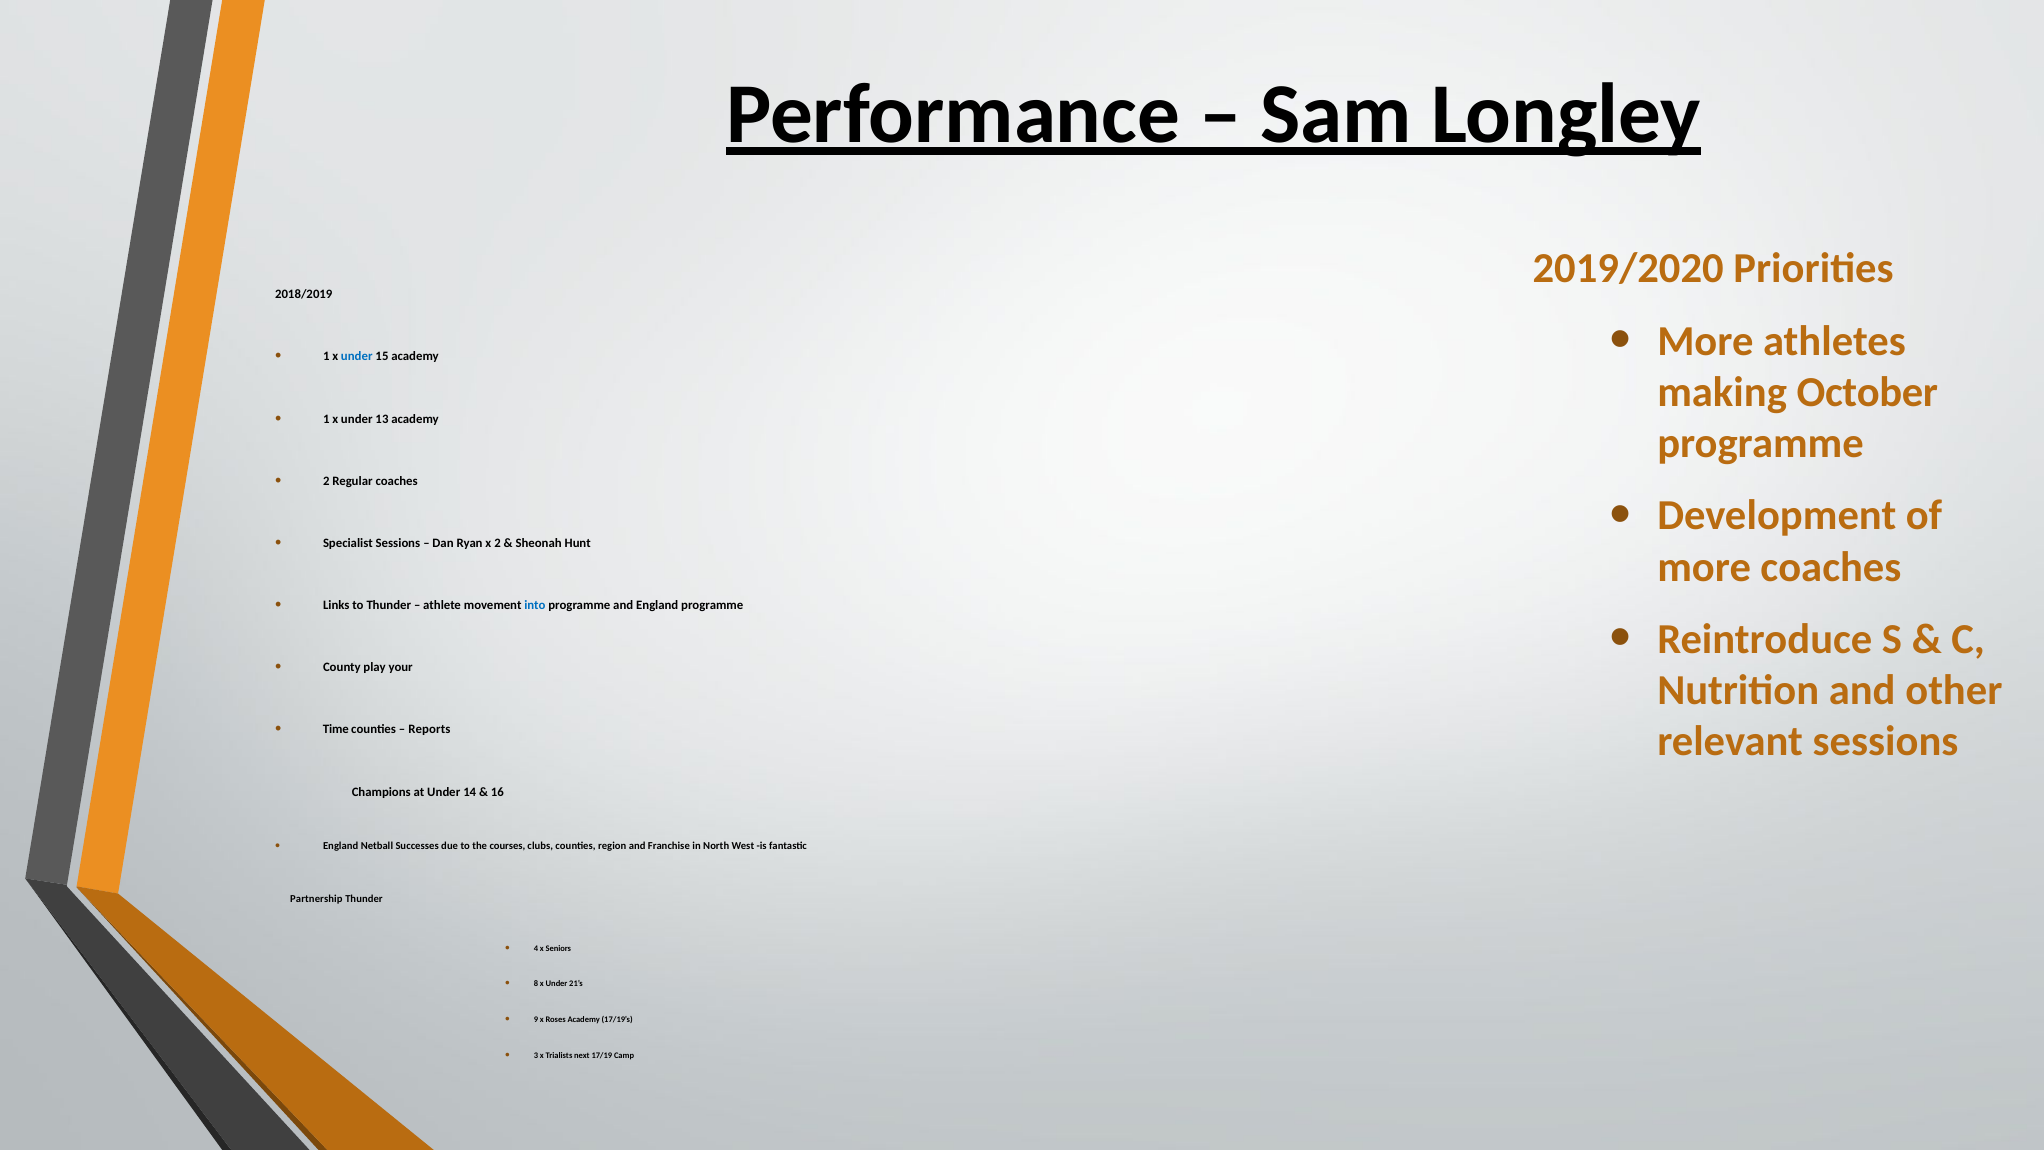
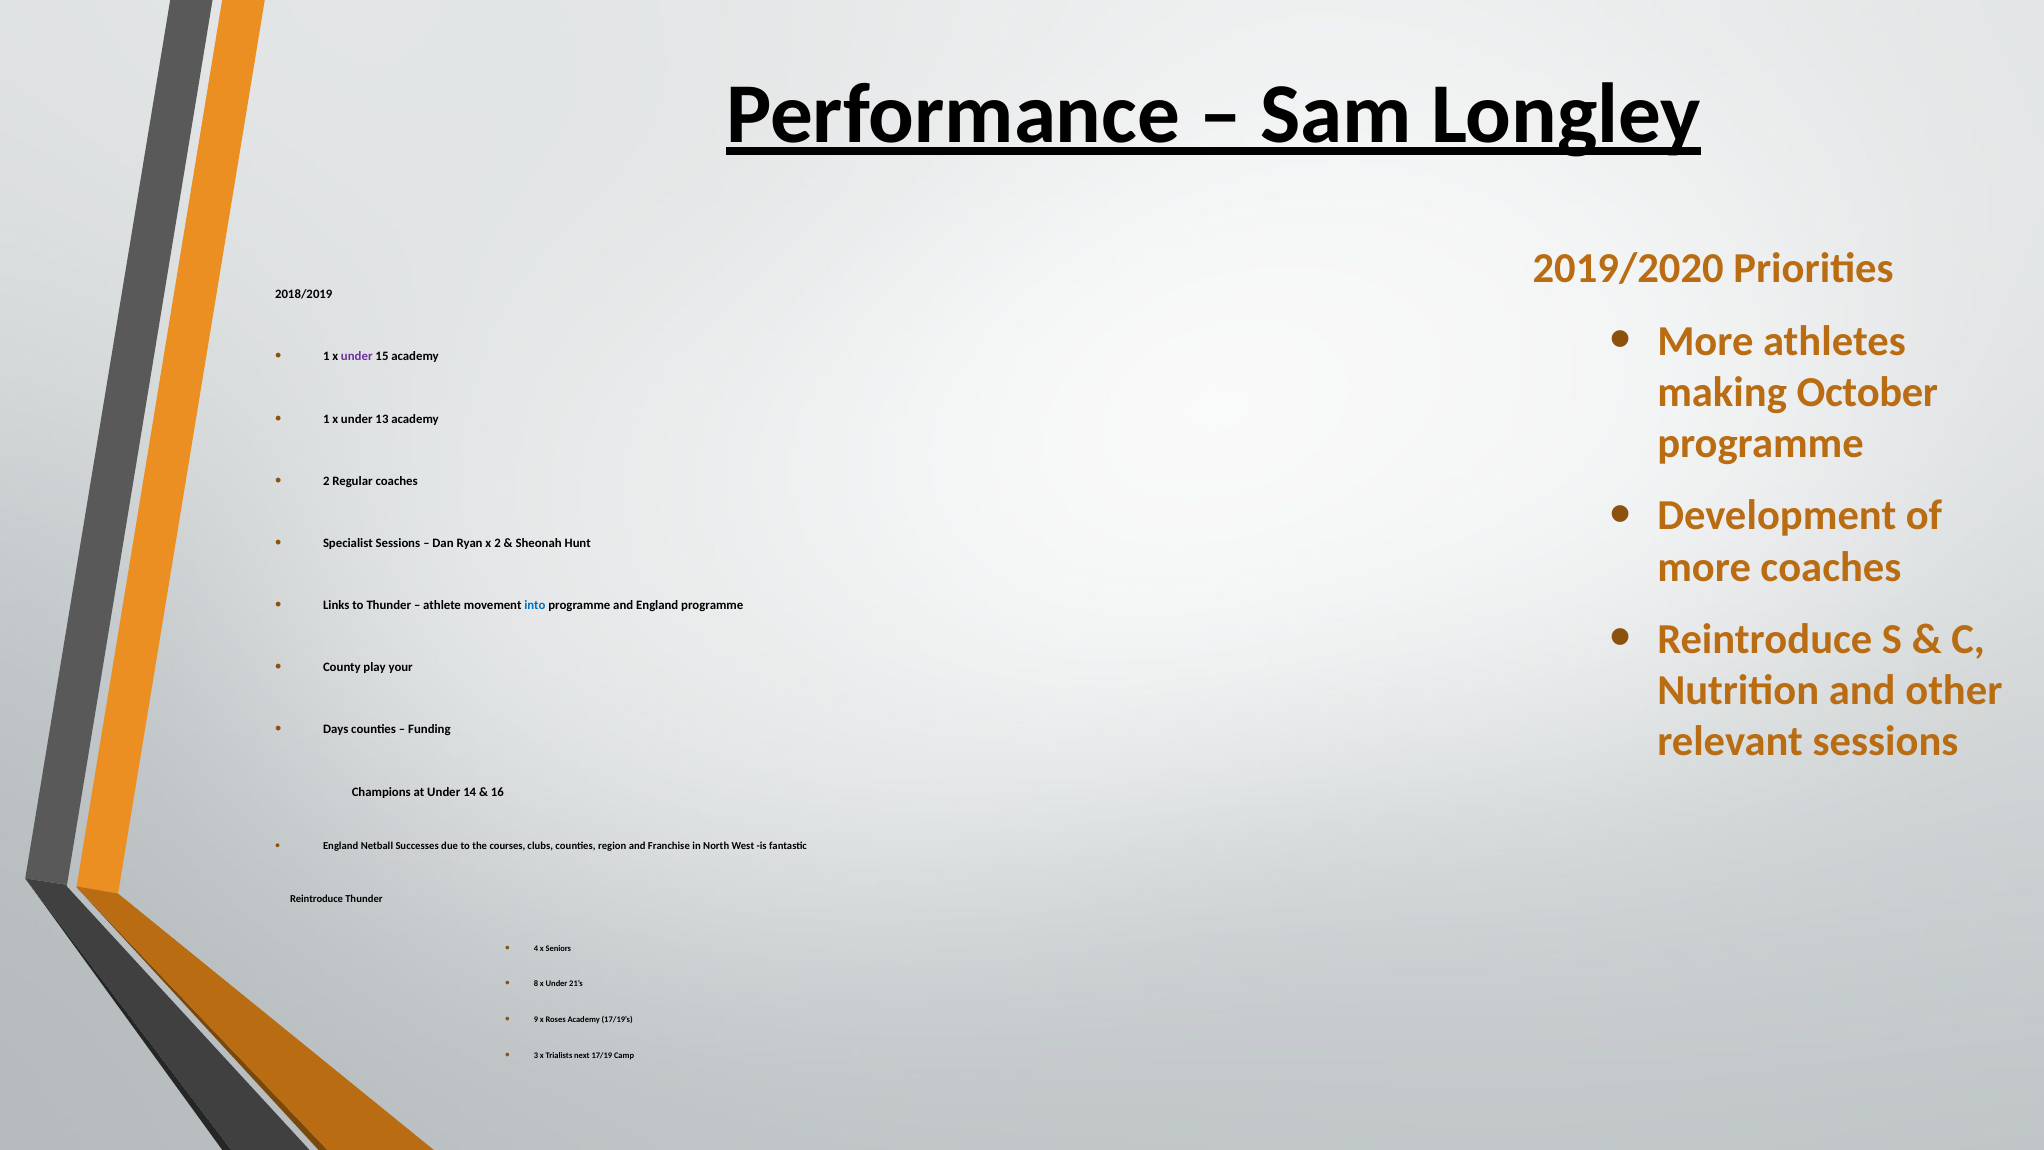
under colour: blue -> purple (357, 357)
Time: Time -> Days (336, 730)
Reports: Reports -> Funding (429, 730)
Partnership: Partnership -> Reintroduce (317, 898)
